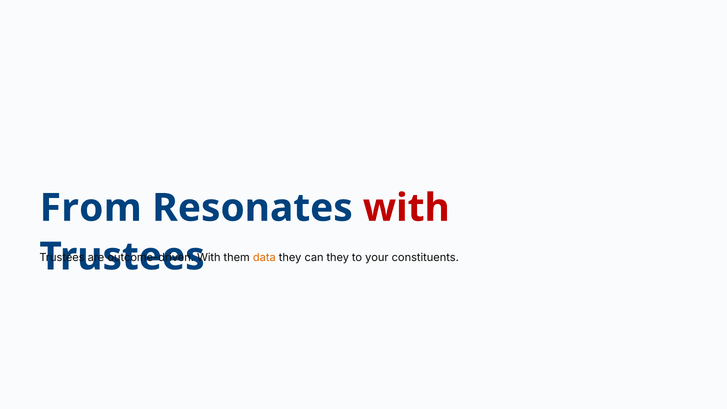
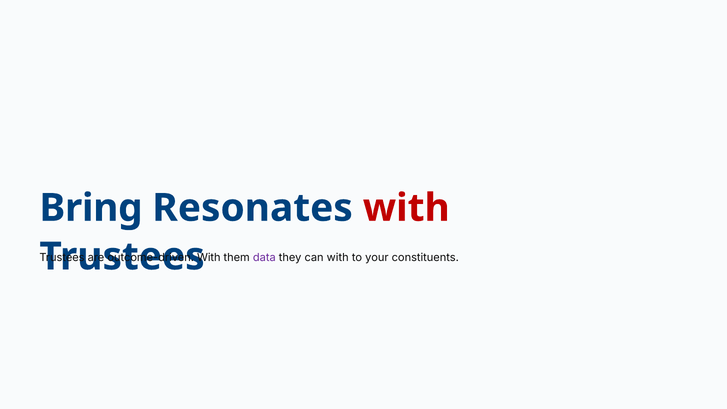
From: From -> Bring (91, 208)
data colour: orange -> purple (264, 258)
can they: they -> with (338, 258)
